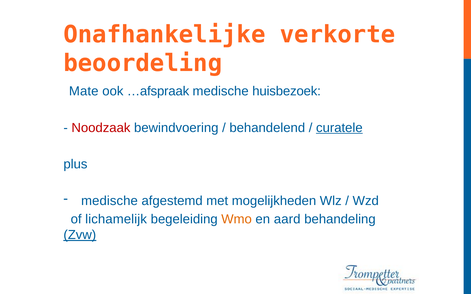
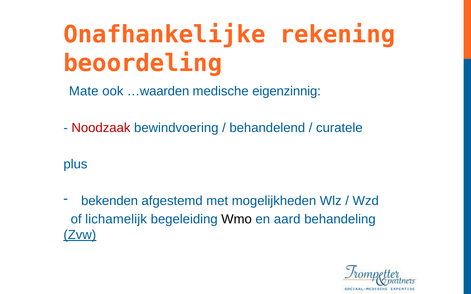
verkorte: verkorte -> rekening (338, 35)
…afspraak: …afspraak -> …waarden (158, 91)
huisbezoek: huisbezoek -> eigenzinnig (287, 91)
curatele underline: present -> none (339, 128)
medische: medische -> bekenden (110, 201)
Wmo colour: orange -> black (237, 219)
